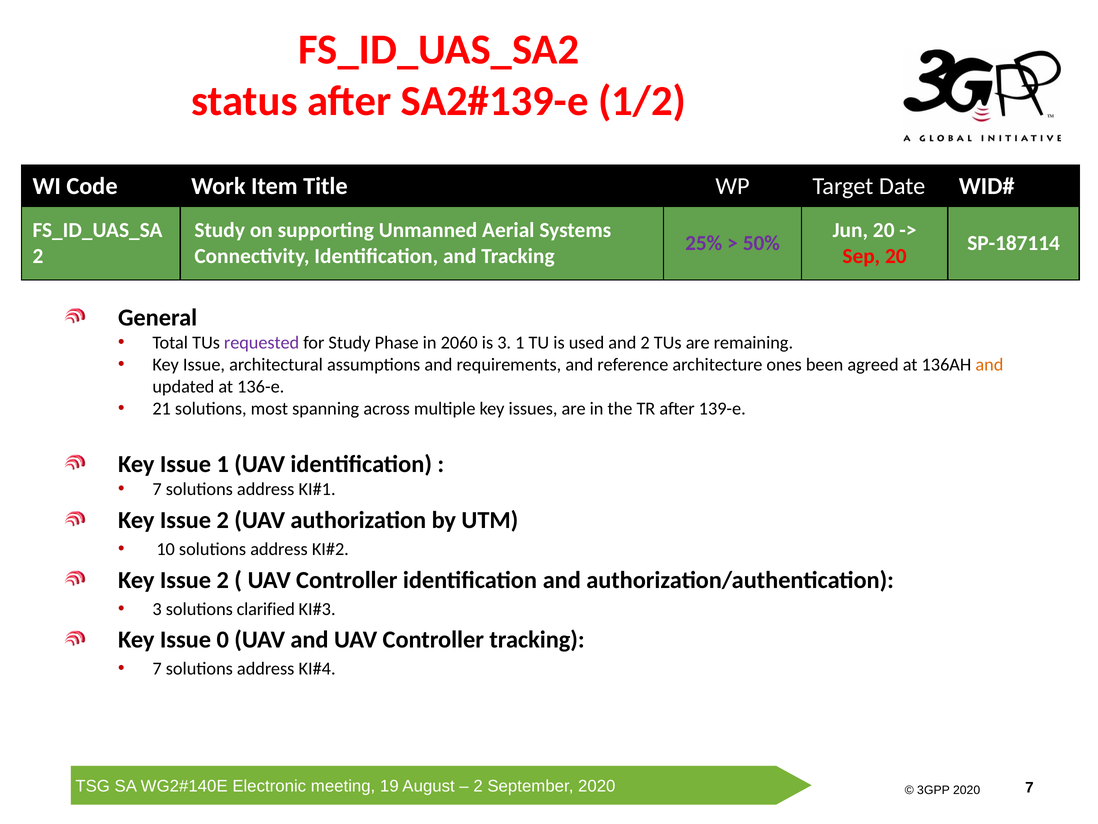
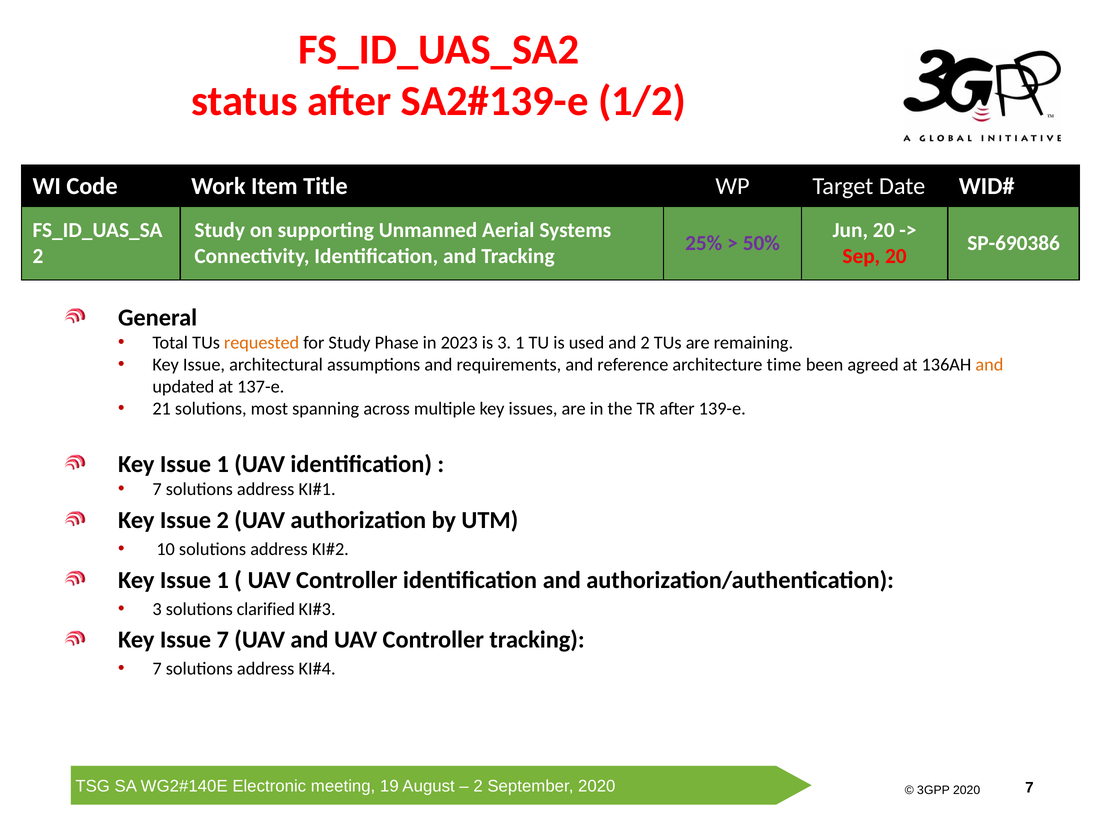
SP-187114: SP-187114 -> SP-690386 (1014, 243)
requested colour: purple -> orange (262, 343)
2060: 2060 -> 2023 (459, 343)
ones: ones -> time (784, 365)
136-e: 136-e -> 137-e (261, 387)
2: 2 -> 1 (223, 580)
Issue 0: 0 -> 7 (223, 640)
